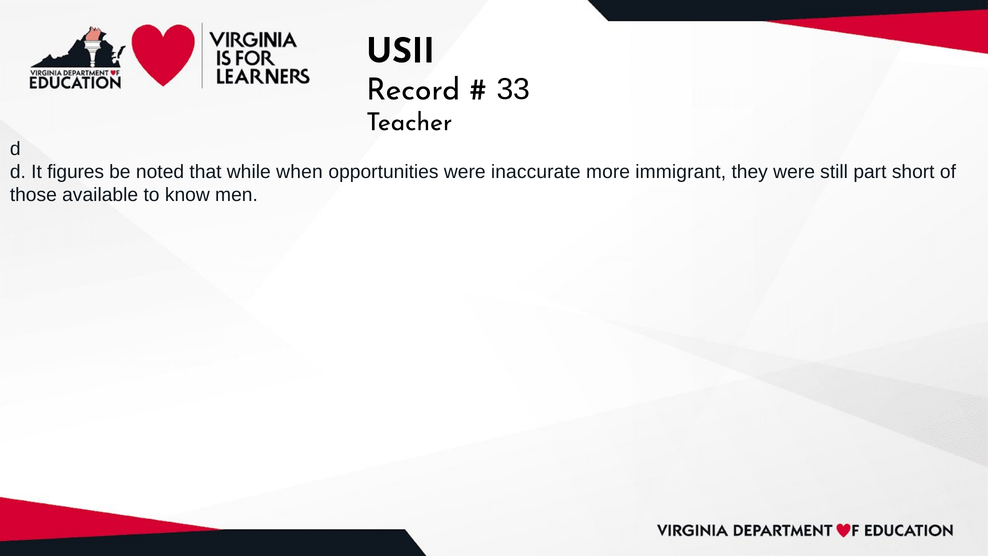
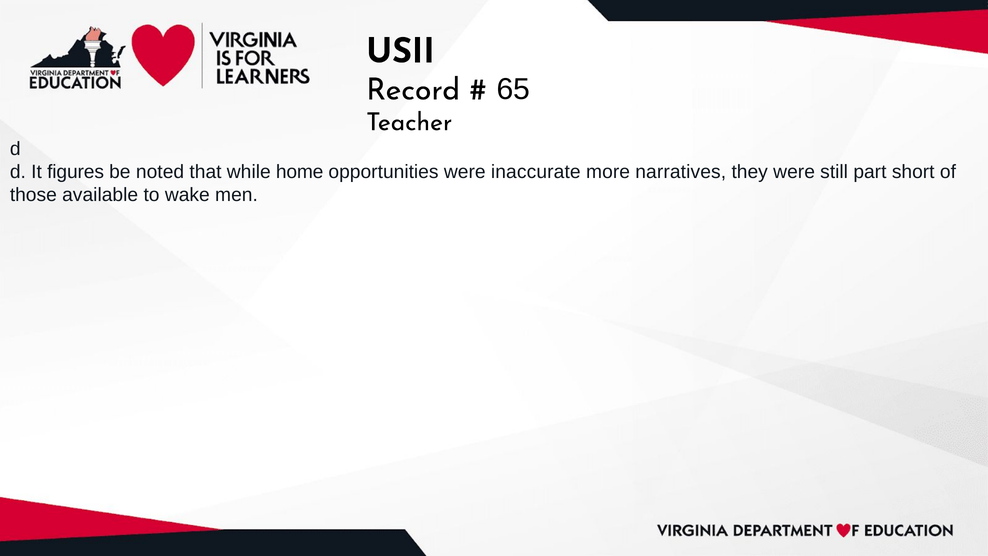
33: 33 -> 65 (513, 89)
when: when -> home (300, 172)
immigrant: immigrant -> narratives (681, 172)
know: know -> wake (187, 195)
